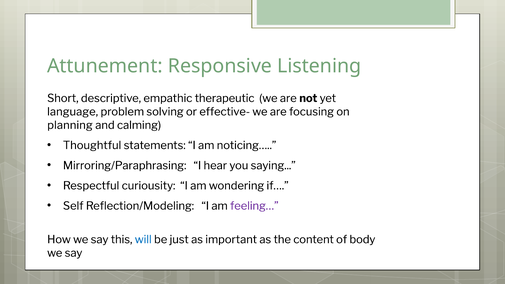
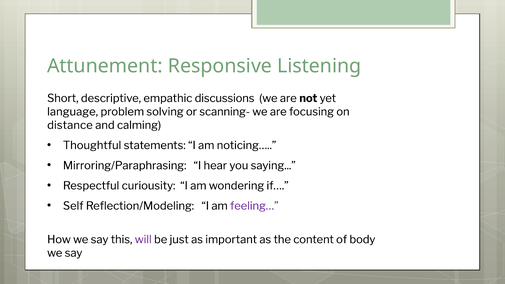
therapeutic: therapeutic -> discussions (225, 98)
effective-: effective- -> scanning- (225, 112)
planning: planning -> distance (70, 125)
will colour: blue -> purple (143, 240)
